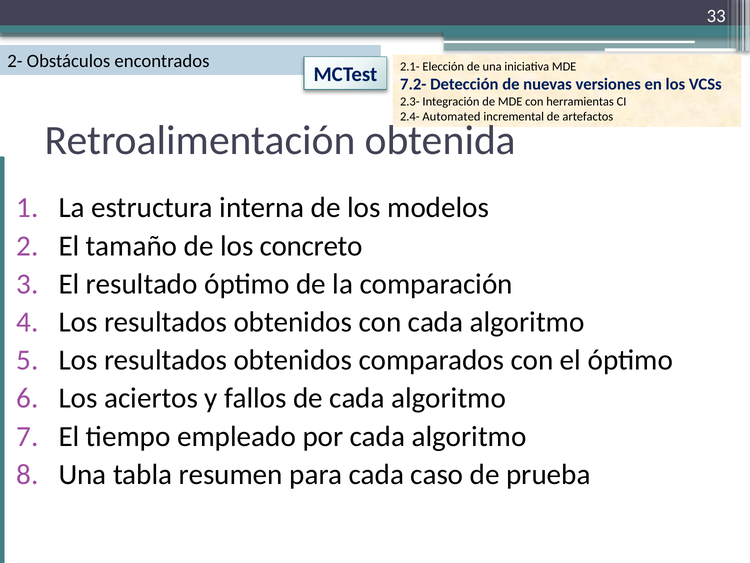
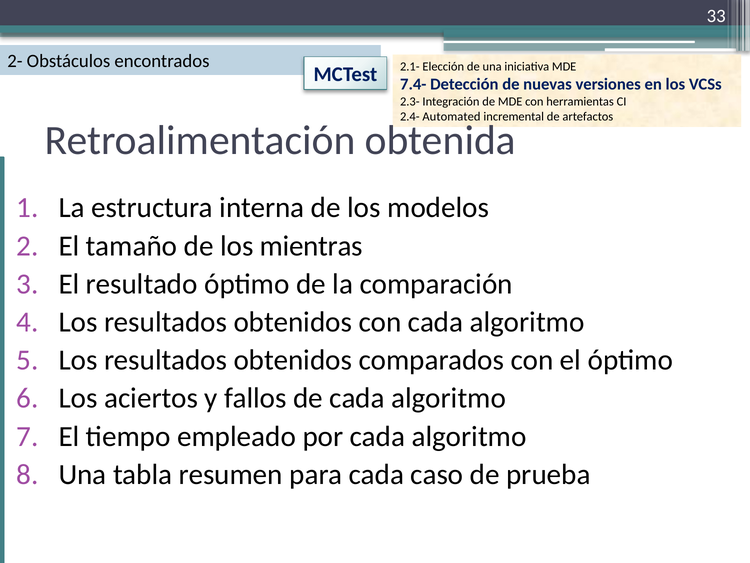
7.2-: 7.2- -> 7.4- (413, 84)
concreto: concreto -> mientras (311, 246)
